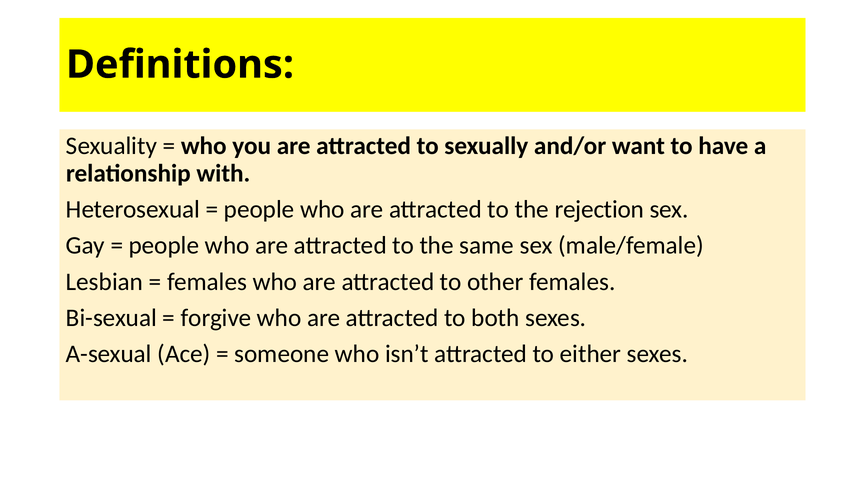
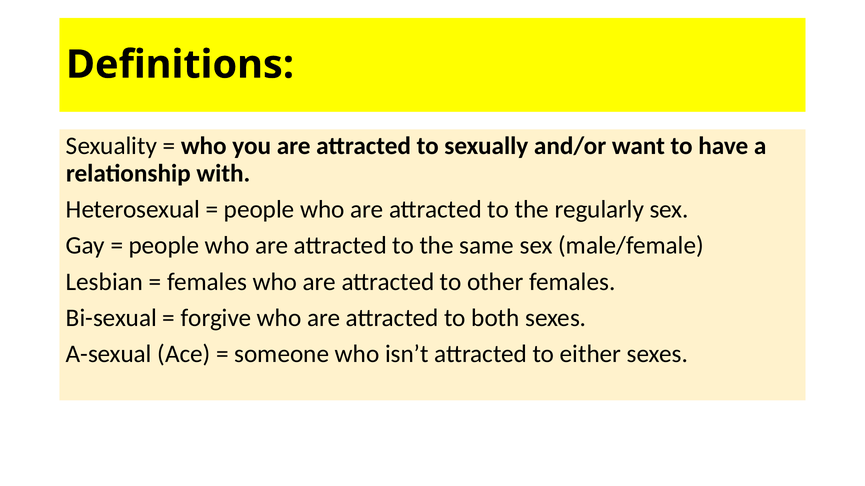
rejection: rejection -> regularly (599, 210)
